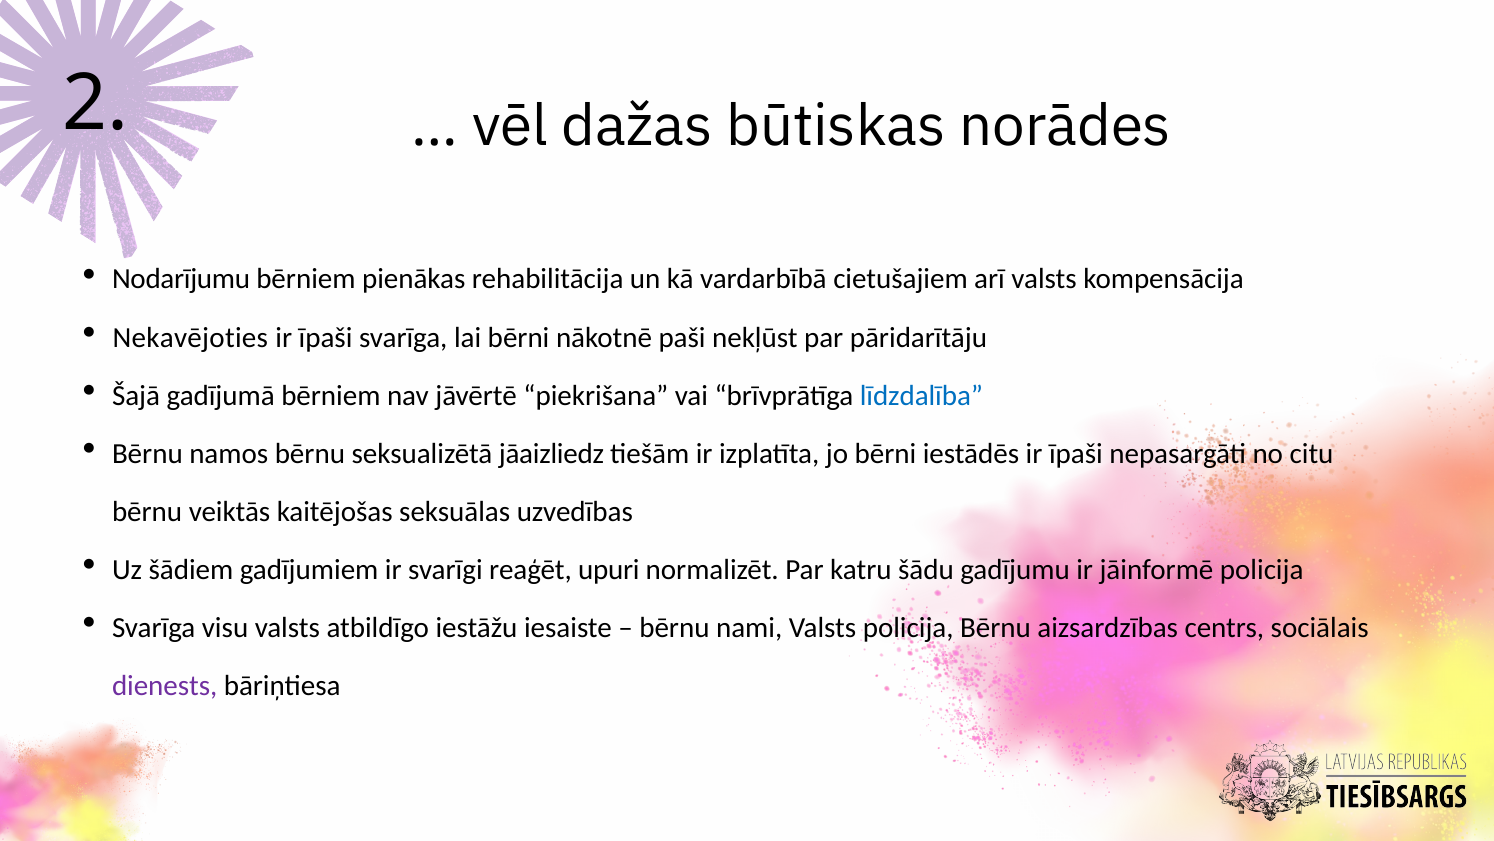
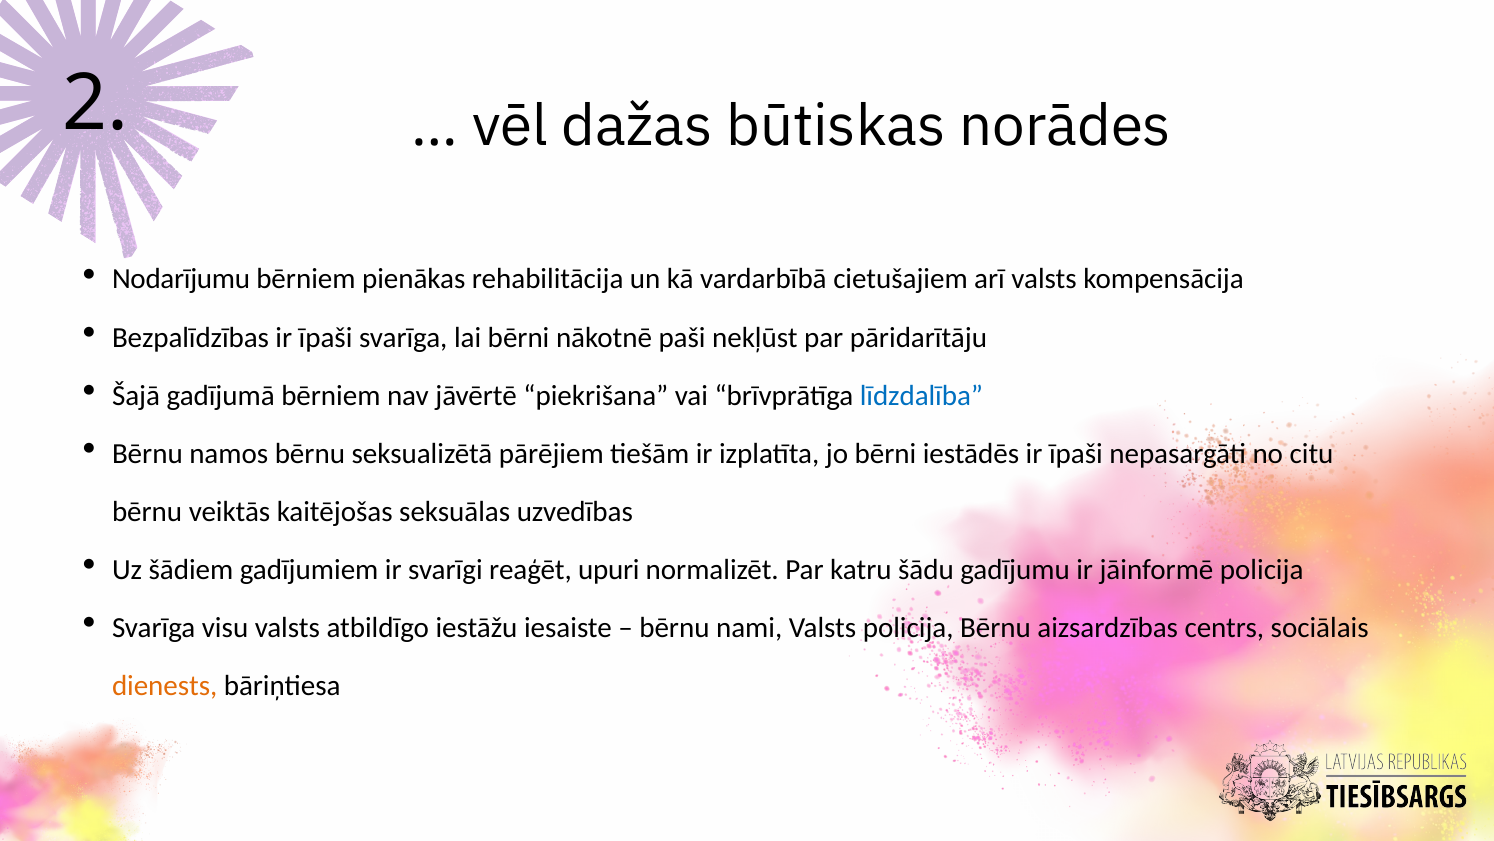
Nekavējoties: Nekavējoties -> Bezpalīdzības (191, 337)
jāaizliedz: jāaizliedz -> pārējiem (551, 453)
dienests colour: purple -> orange (165, 686)
